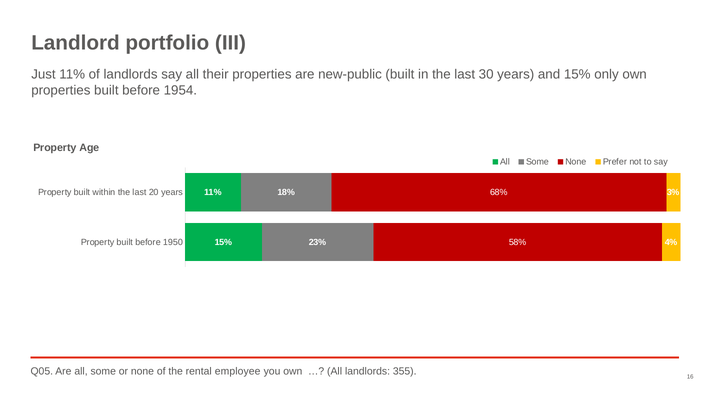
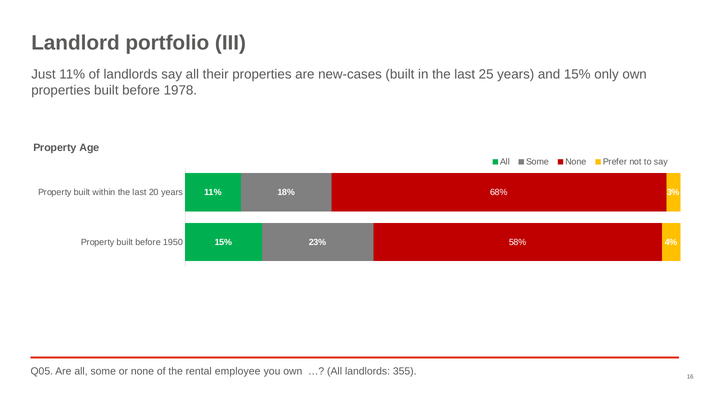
new-public: new-public -> new-cases (350, 74)
30: 30 -> 25 (486, 74)
1954: 1954 -> 1978 (180, 90)
